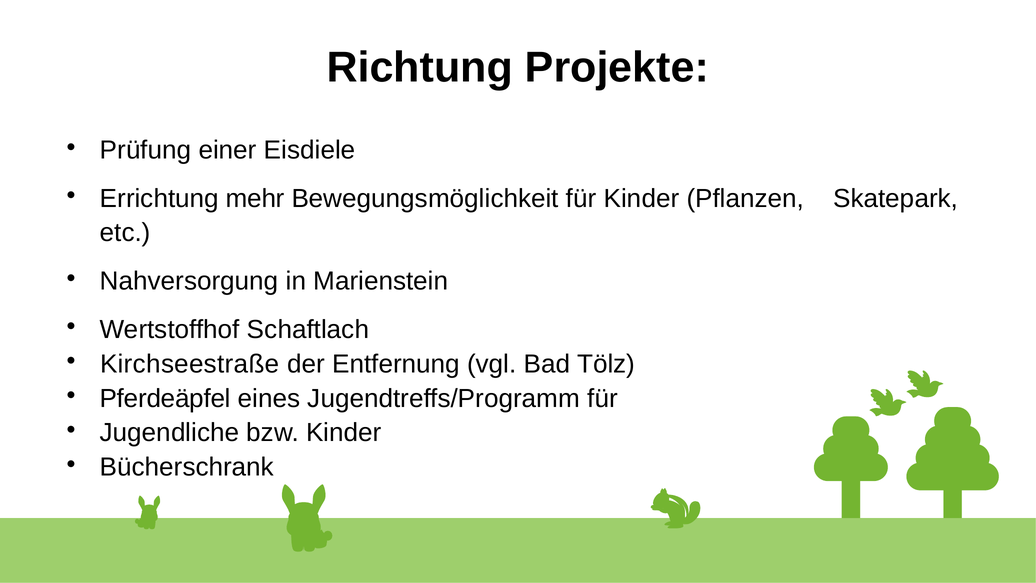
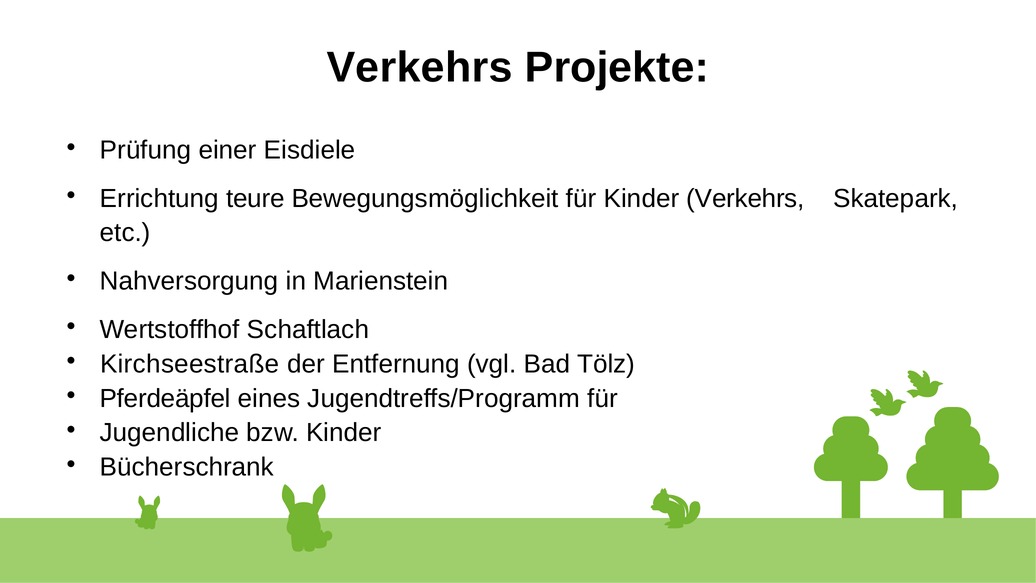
Richtung: Richtung -> Verkehrs (420, 68)
mehr: mehr -> teure (255, 198)
Kinder Pflanzen: Pflanzen -> Verkehrs (745, 198)
